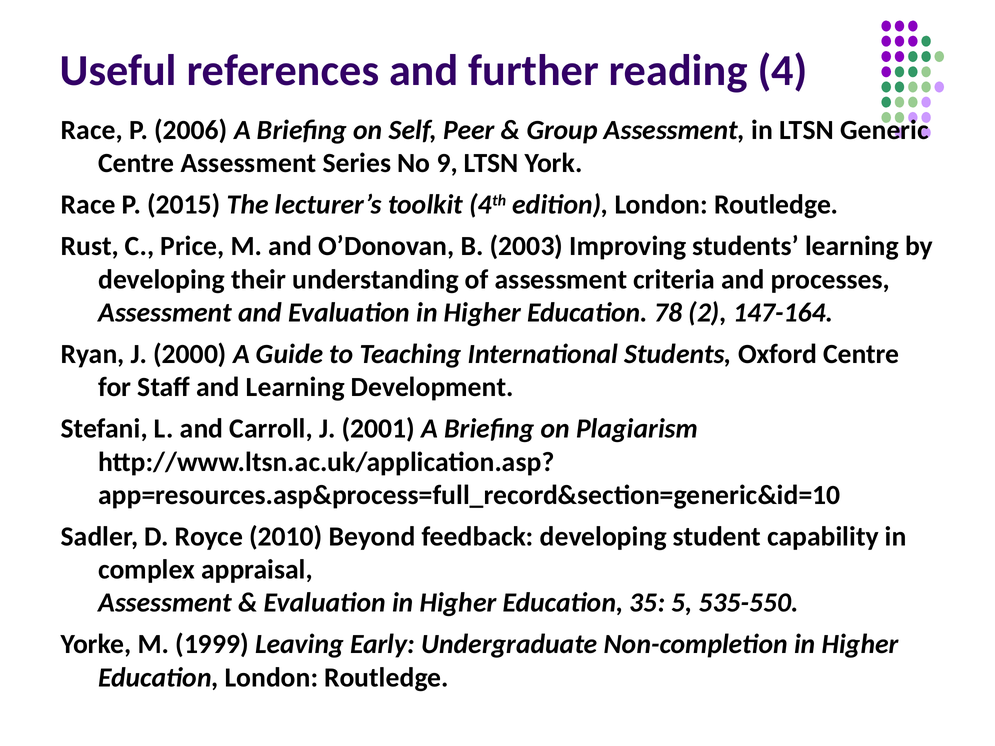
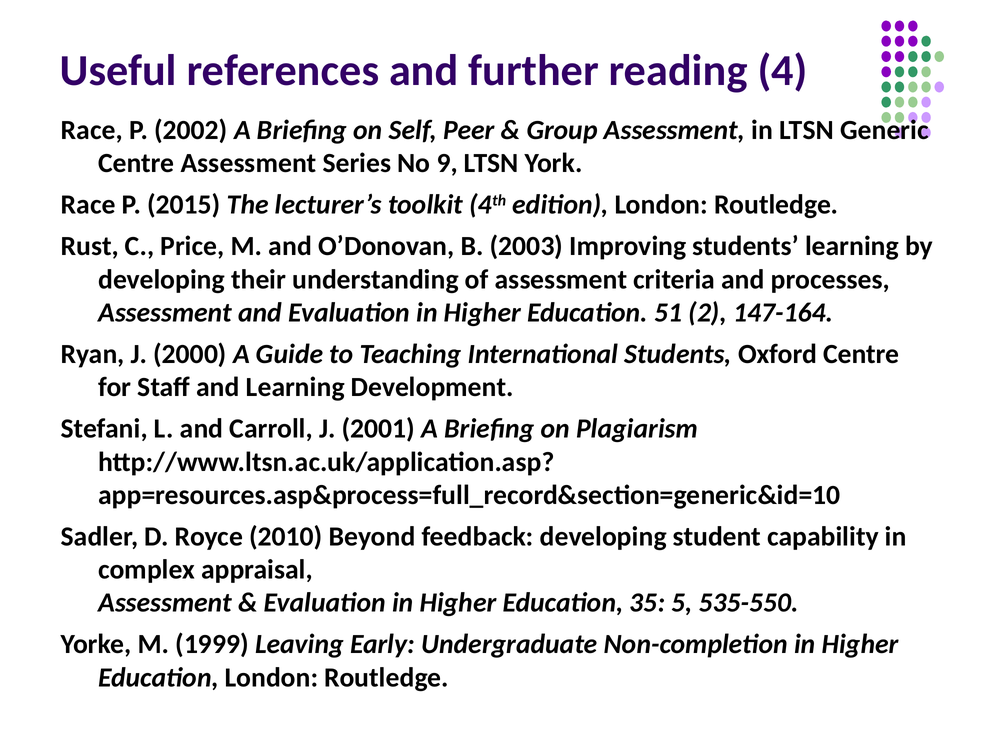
2006: 2006 -> 2002 (191, 130)
78: 78 -> 51 (668, 313)
